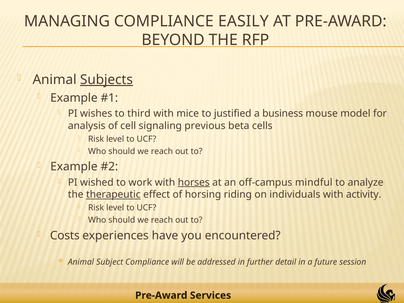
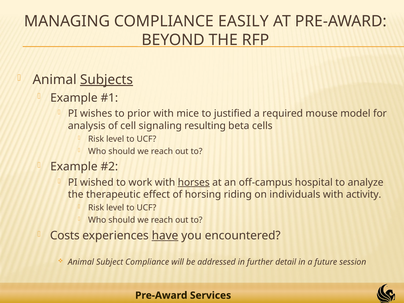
third: third -> prior (139, 114)
business: business -> required (283, 114)
previous: previous -> resulting (205, 126)
mindful: mindful -> hospital (314, 182)
therapeutic underline: present -> none (113, 195)
have underline: none -> present (165, 236)
